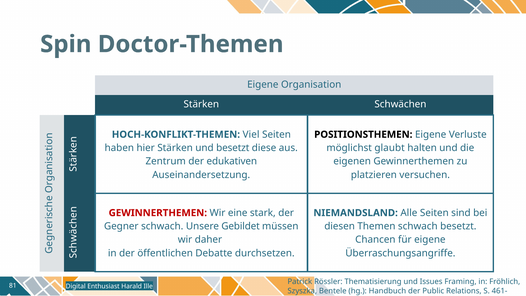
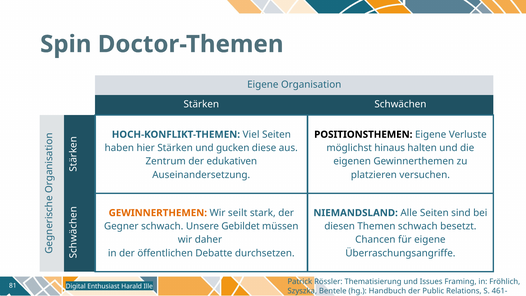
und besetzt: besetzt -> gucken (233, 148)
glaubt: glaubt -> hinaus (390, 148)
GEWINNERTHEMEN colour: red -> orange (158, 213)
eine: eine -> seilt (238, 213)
